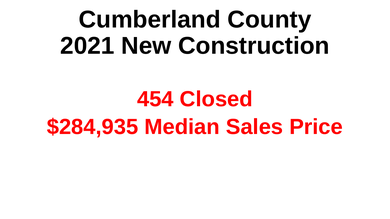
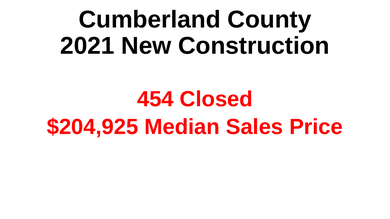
$284,935: $284,935 -> $204,925 (93, 127)
